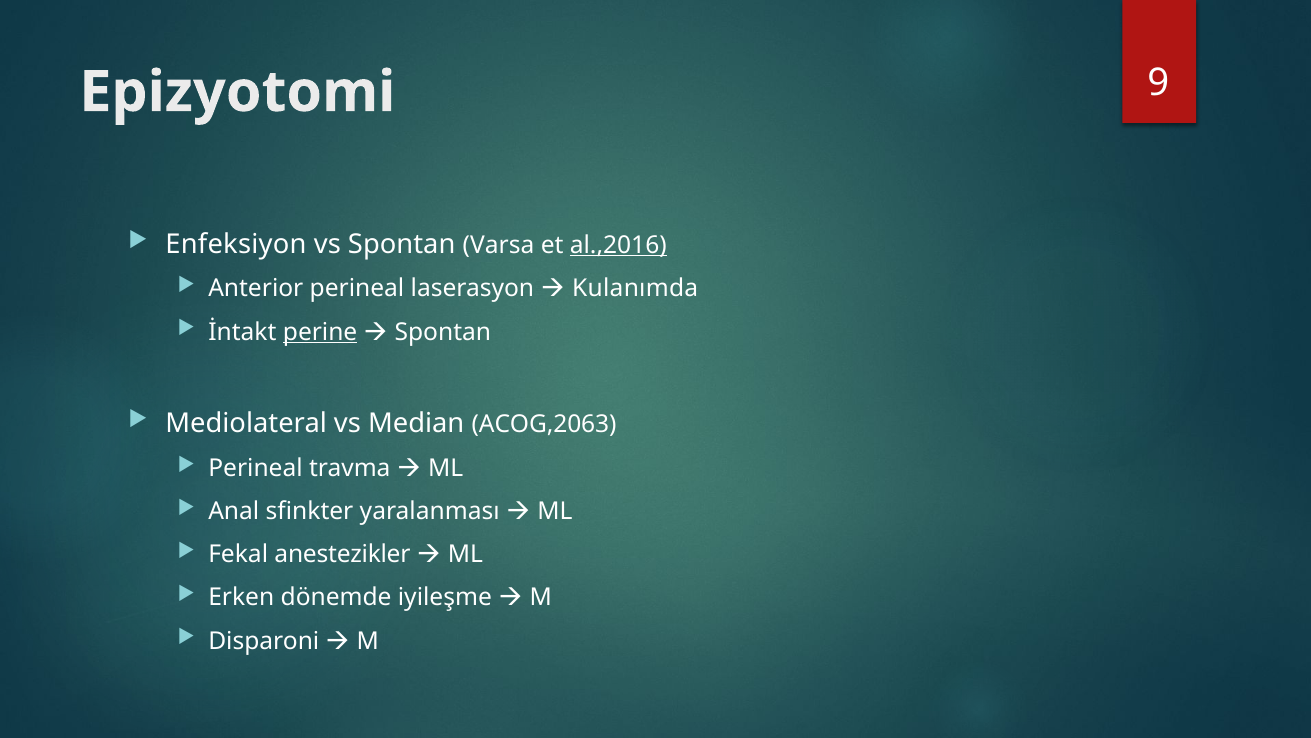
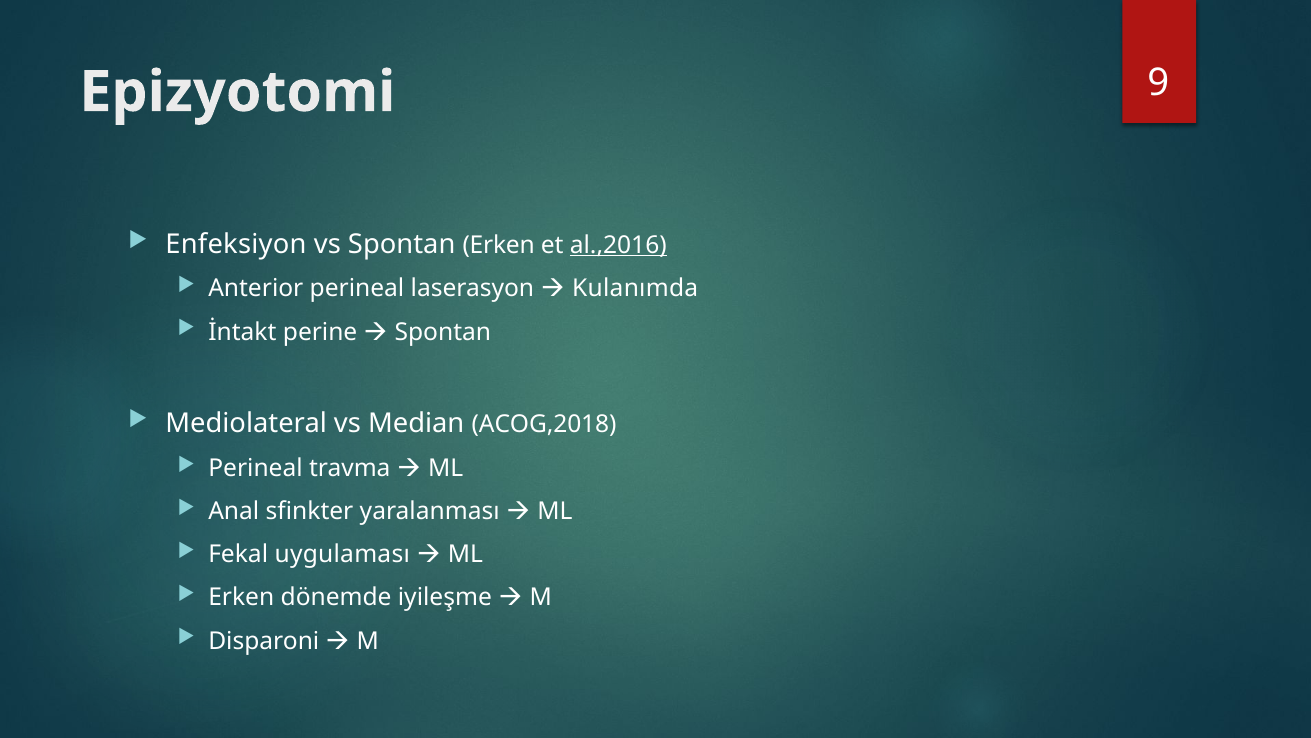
Spontan Varsa: Varsa -> Erken (499, 245)
perine underline: present -> none (320, 332)
ACOG,2063: ACOG,2063 -> ACOG,2018 (544, 424)
anestezikler: anestezikler -> uygulaması (342, 554)
